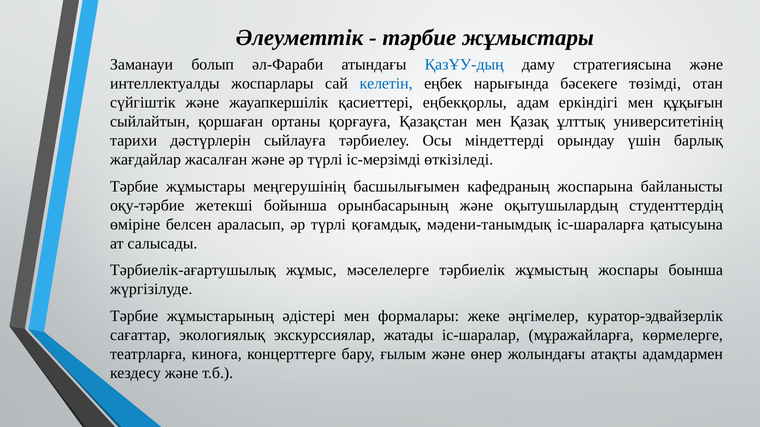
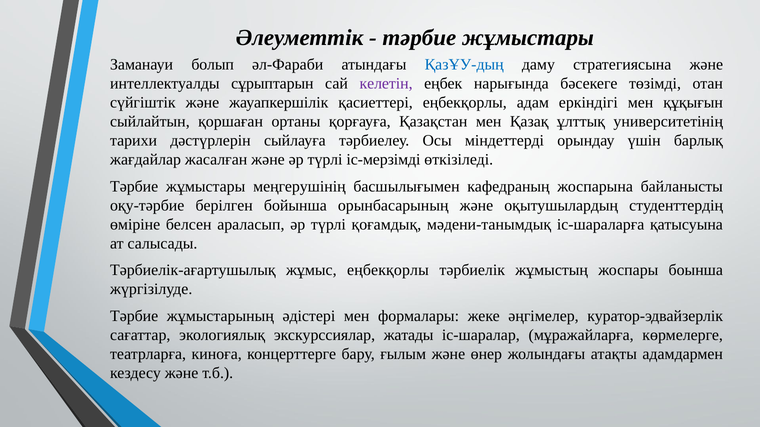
жоспарлары: жоспарлары -> сұрыптарын (272, 84)
келетін colour: blue -> purple (386, 84)
жетекші: жетекші -> берілген (224, 206)
жұмыс мәселелерге: мәселелерге -> еңбекқорлы (388, 271)
